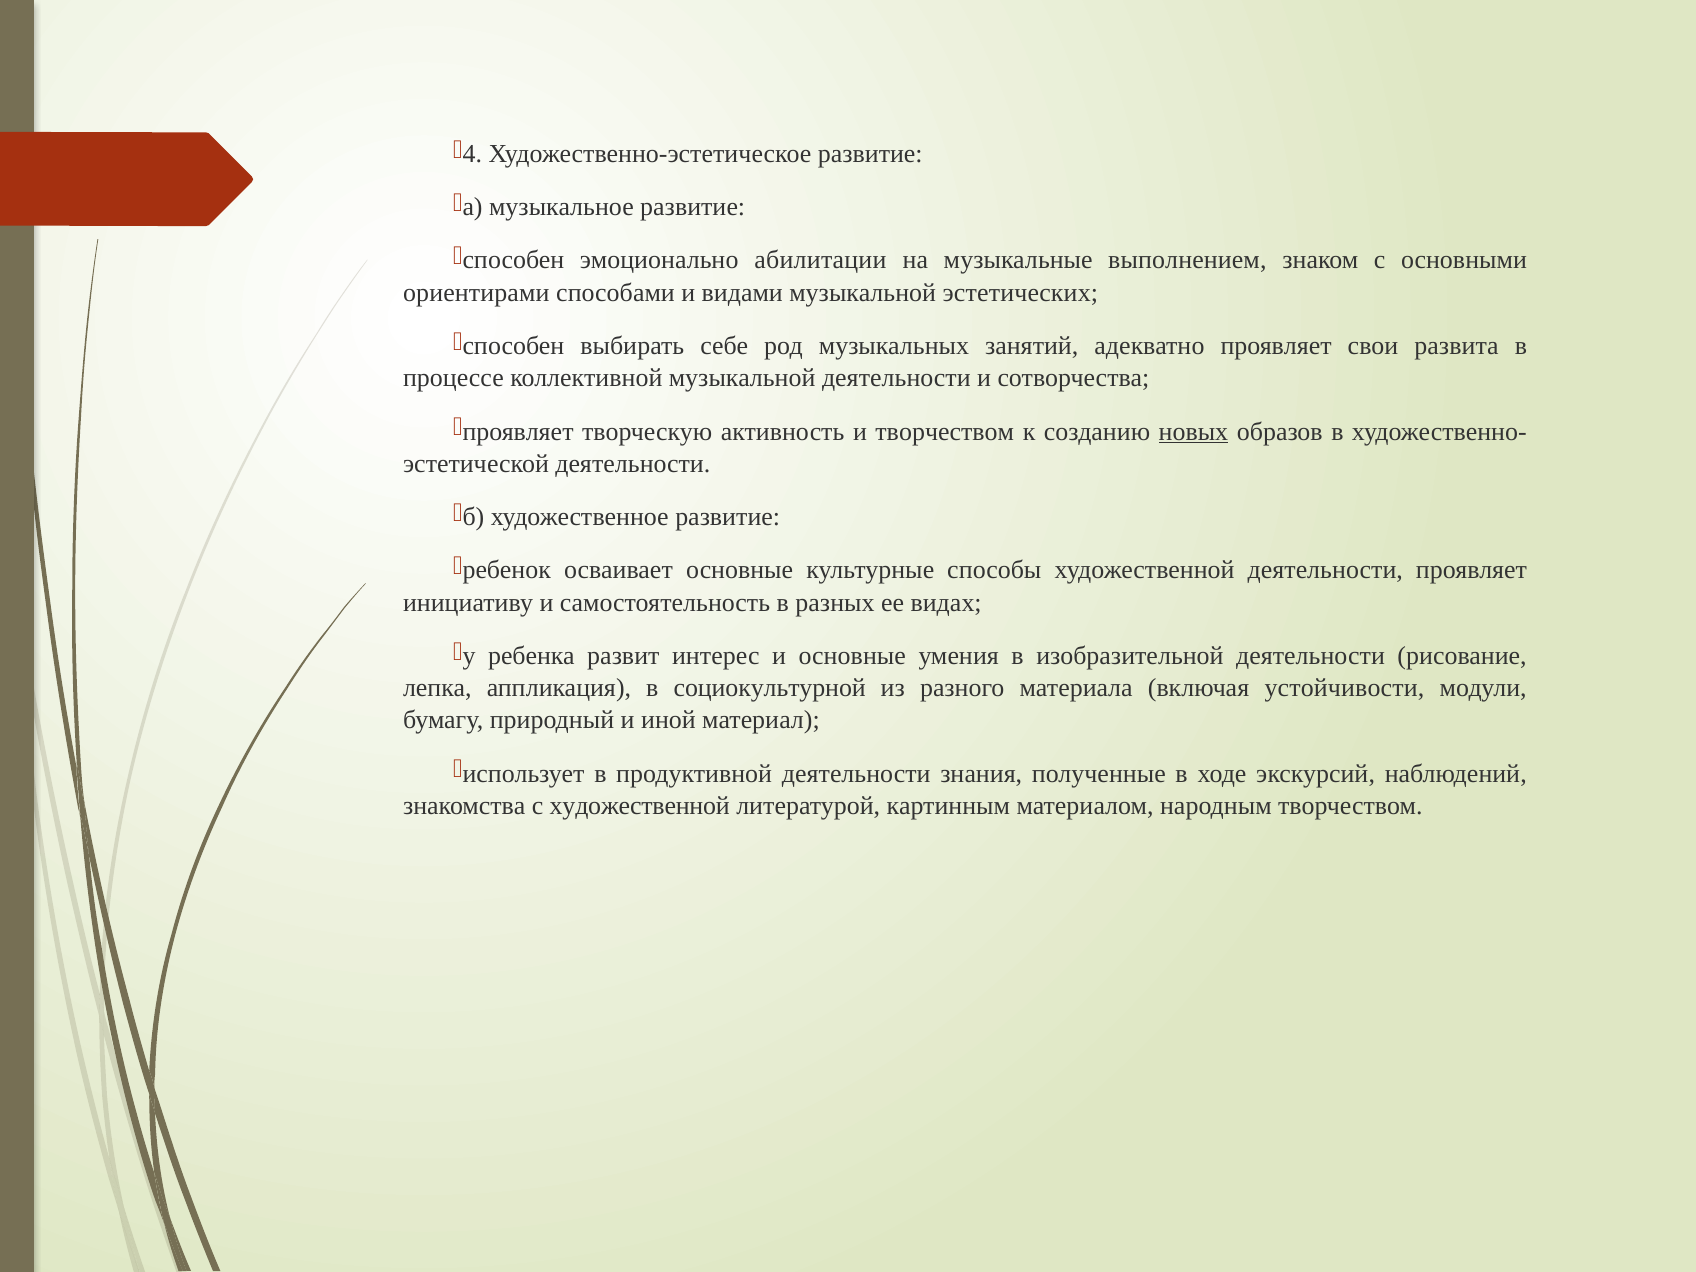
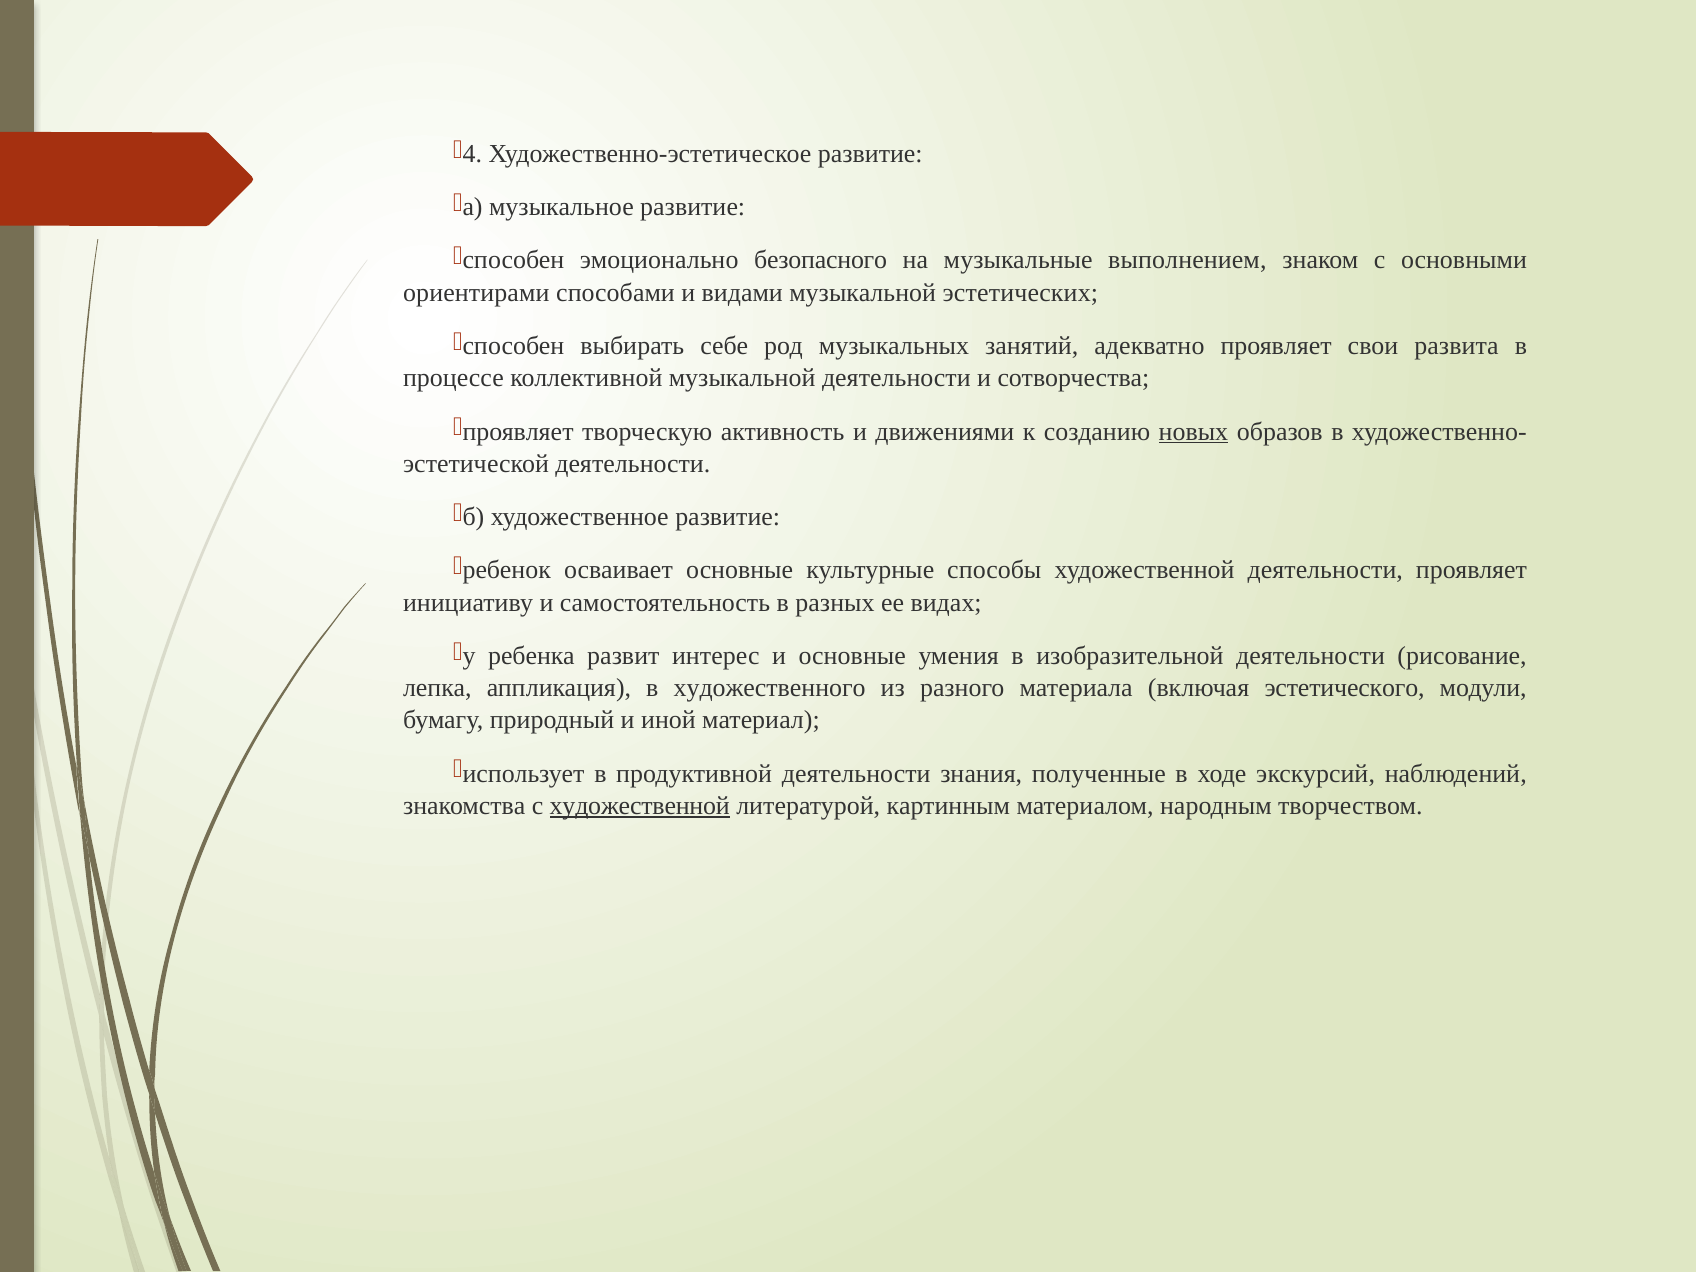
абилитации: абилитации -> безопасного (821, 260)
и творчеством: творчеством -> движениями (945, 431)
социокультурной: социокультурной -> художественного (770, 688)
устойчивости: устойчивости -> эстетического (1345, 688)
художественной underline: none -> present (640, 806)
